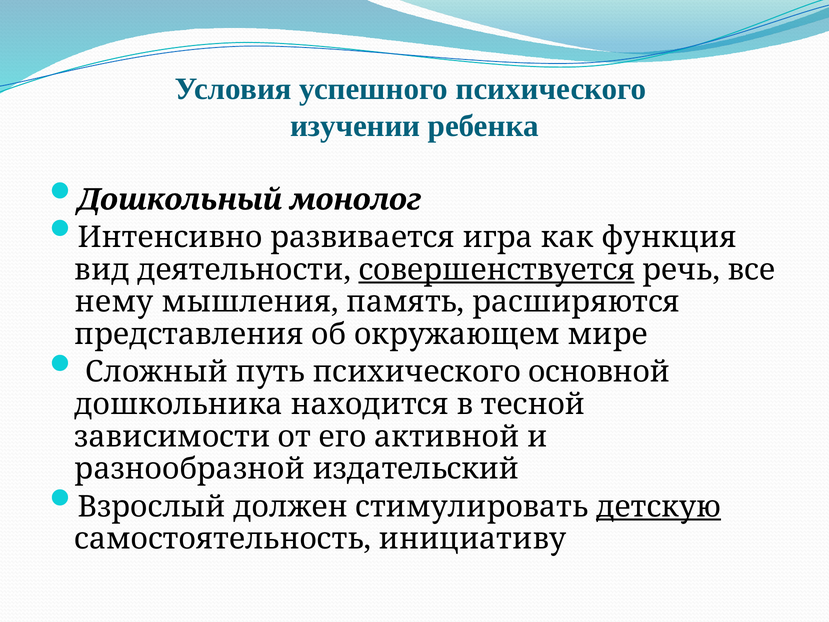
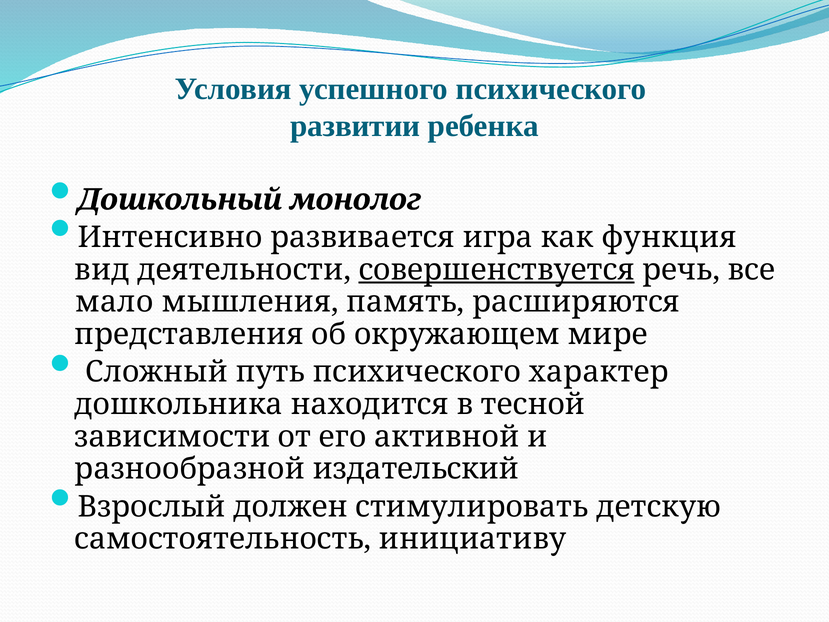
изучении: изучении -> развитии (355, 126)
нему: нему -> мало (114, 302)
основной: основной -> характер (599, 372)
детскую underline: present -> none (659, 506)
